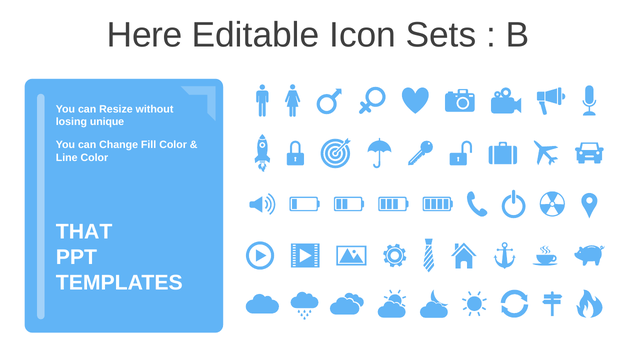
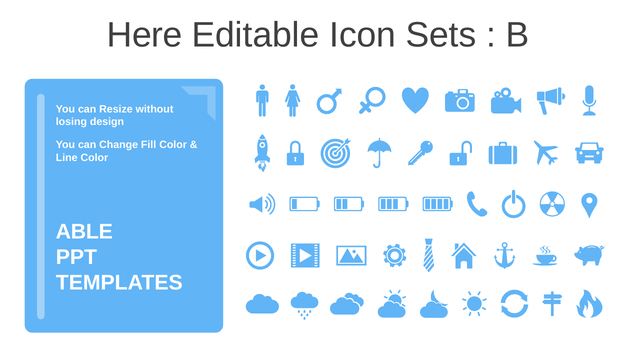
unique: unique -> design (107, 122)
THAT: THAT -> ABLE (84, 232)
